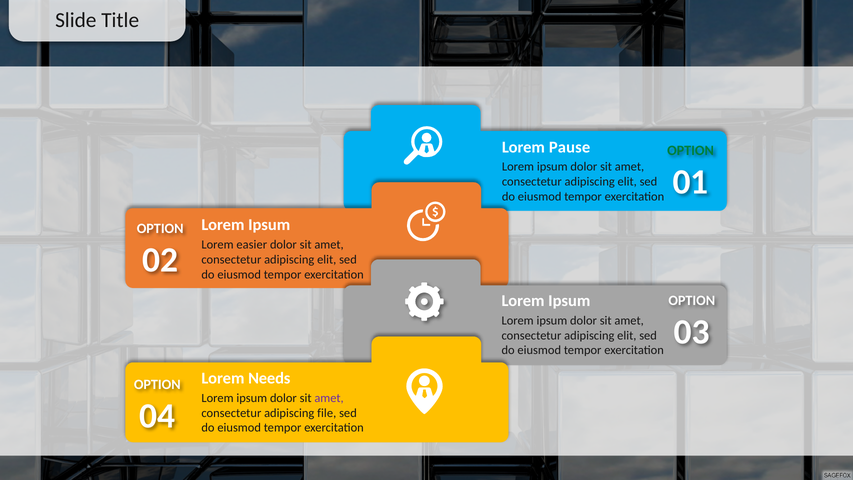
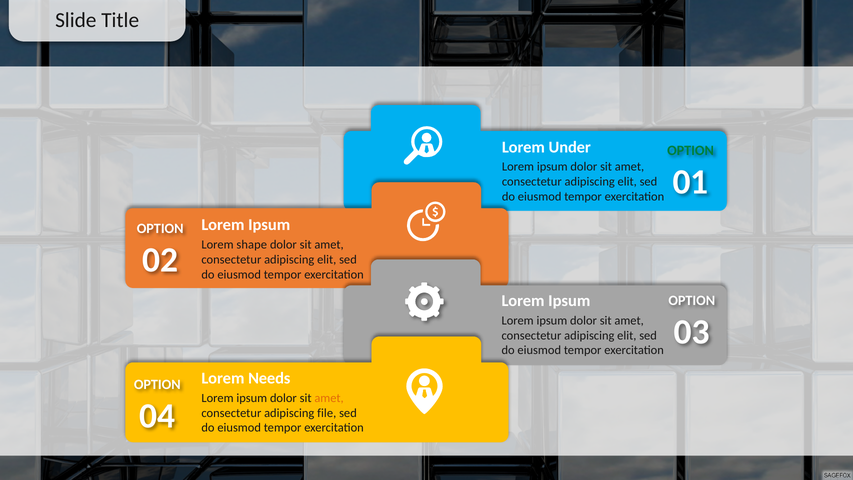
Pause: Pause -> Under (570, 147)
easier: easier -> shape (252, 245)
amet colour: purple -> orange (329, 398)
